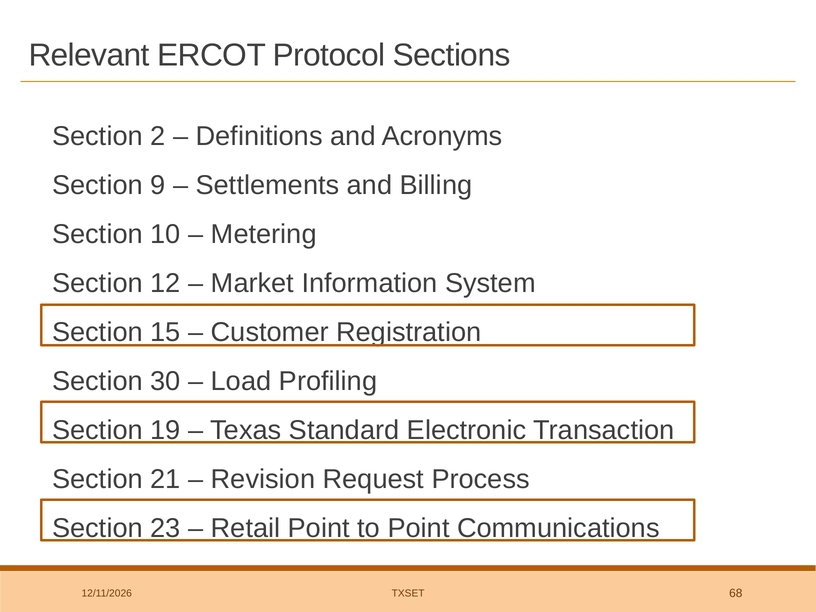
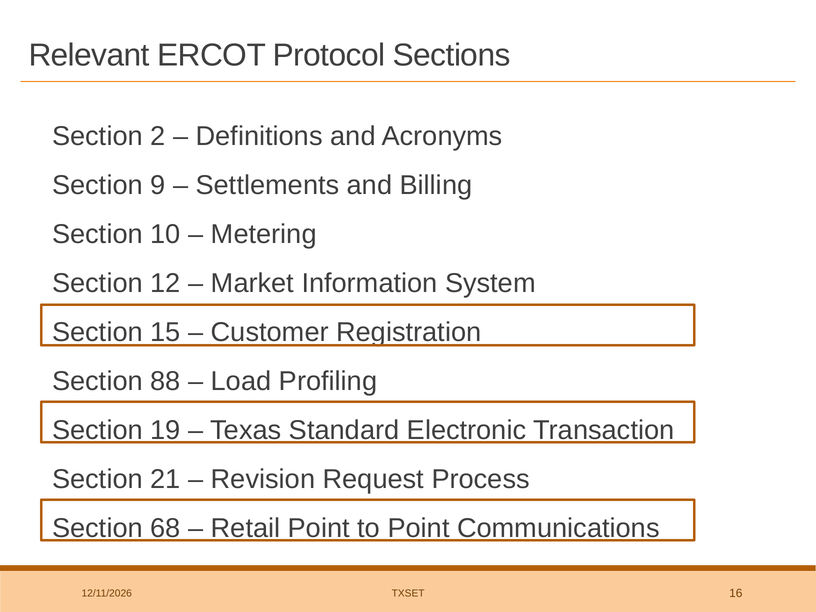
30: 30 -> 88 (165, 381)
23: 23 -> 68 (165, 528)
68: 68 -> 16 (736, 594)
